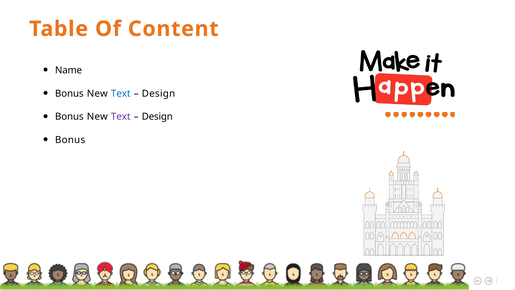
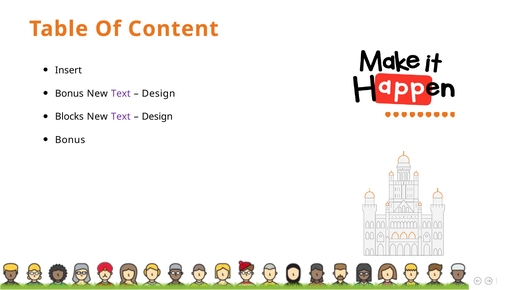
Name: Name -> Insert (68, 70)
Text colour: blue -> purple (121, 93)
Bonus: Bonus -> Blocks (69, 117)
